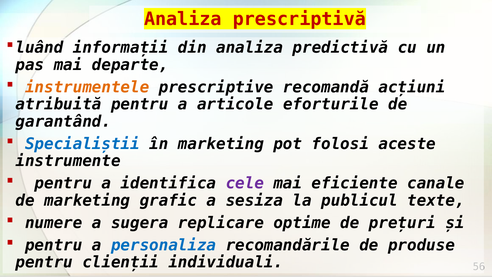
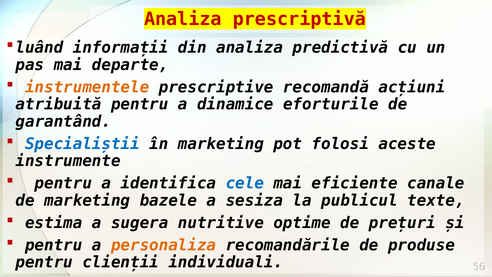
articole: articole -> dinamice (235, 104)
cele colour: purple -> blue (245, 183)
grafic: grafic -> bazele (168, 200)
numere: numere -> estima (54, 223)
replicare: replicare -> nutritive (221, 223)
personaliza colour: blue -> orange (164, 245)
